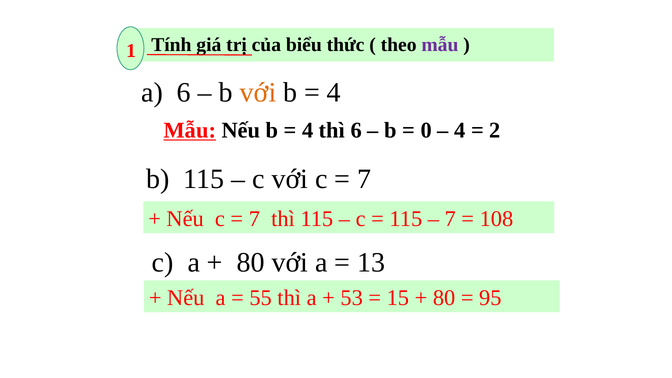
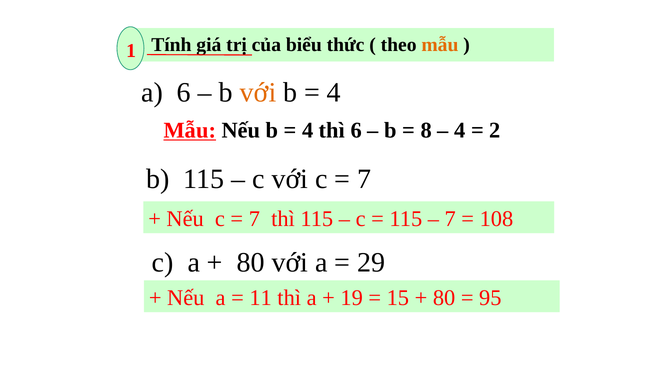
mẫu colour: purple -> orange (440, 45)
0: 0 -> 8 (426, 130)
13: 13 -> 29 (371, 263)
55: 55 -> 11 (261, 298)
53: 53 -> 19 (352, 298)
